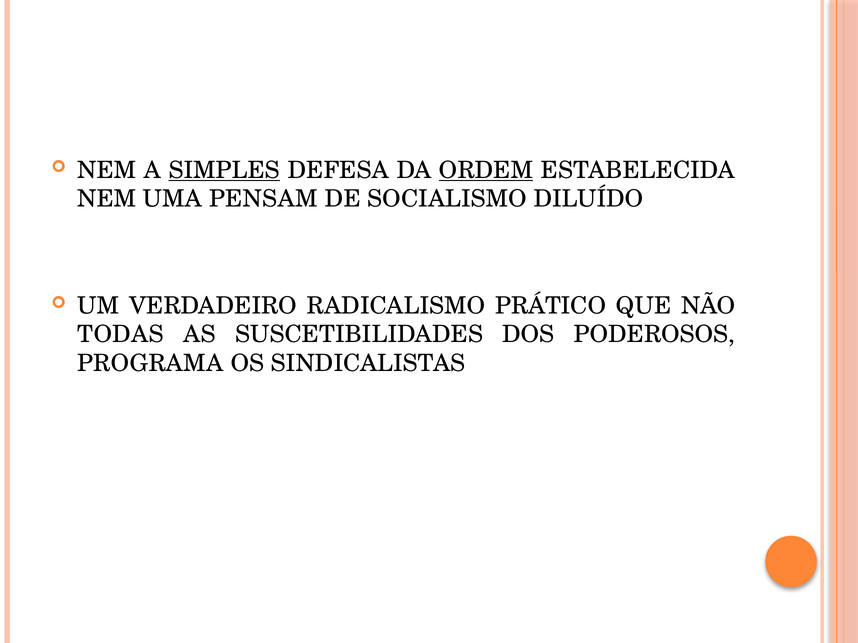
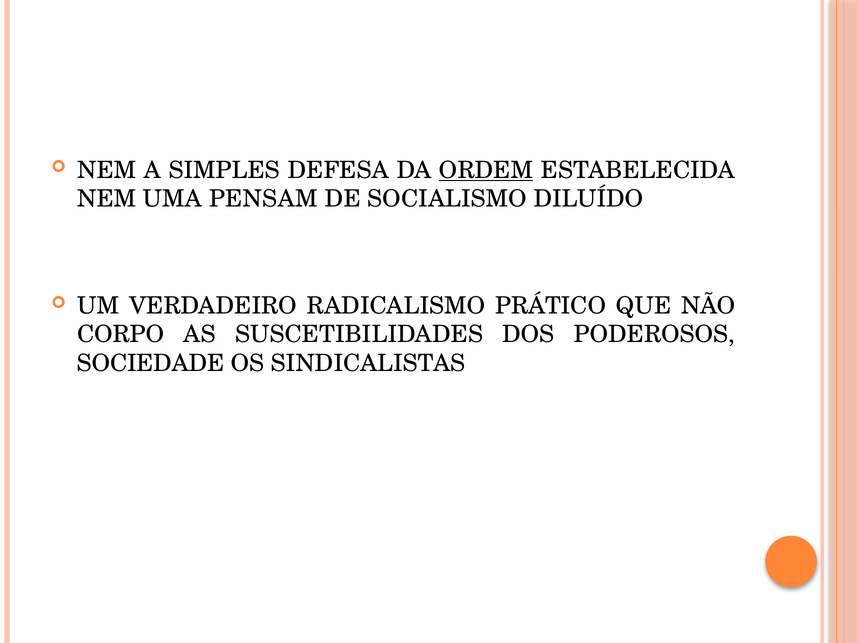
SIMPLES underline: present -> none (224, 170)
TODAS: TODAS -> CORPO (121, 335)
PROGRAMA: PROGRAMA -> SOCIEDADE (151, 364)
